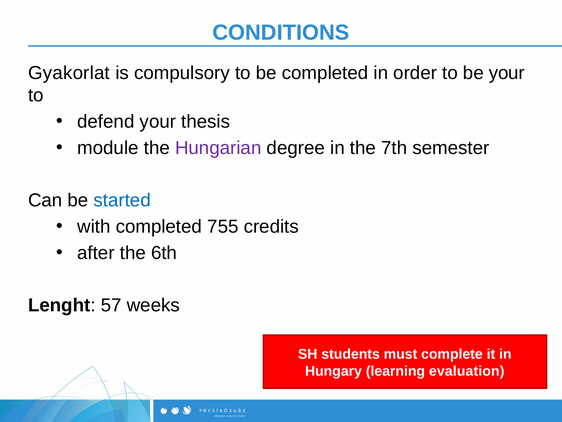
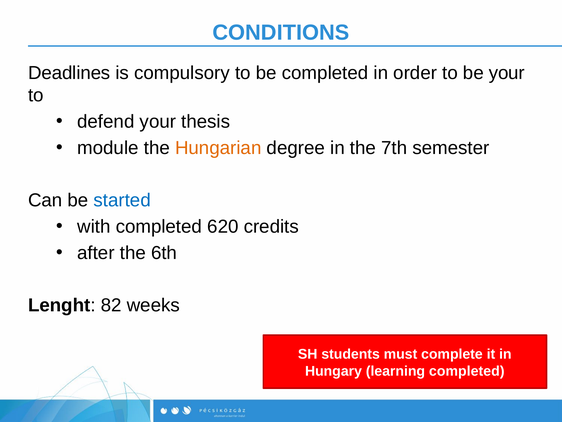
Gyakorlat: Gyakorlat -> Deadlines (69, 73)
Hungarian colour: purple -> orange (218, 148)
755: 755 -> 620 (223, 226)
57: 57 -> 82 (111, 305)
learning evaluation: evaluation -> completed (467, 371)
